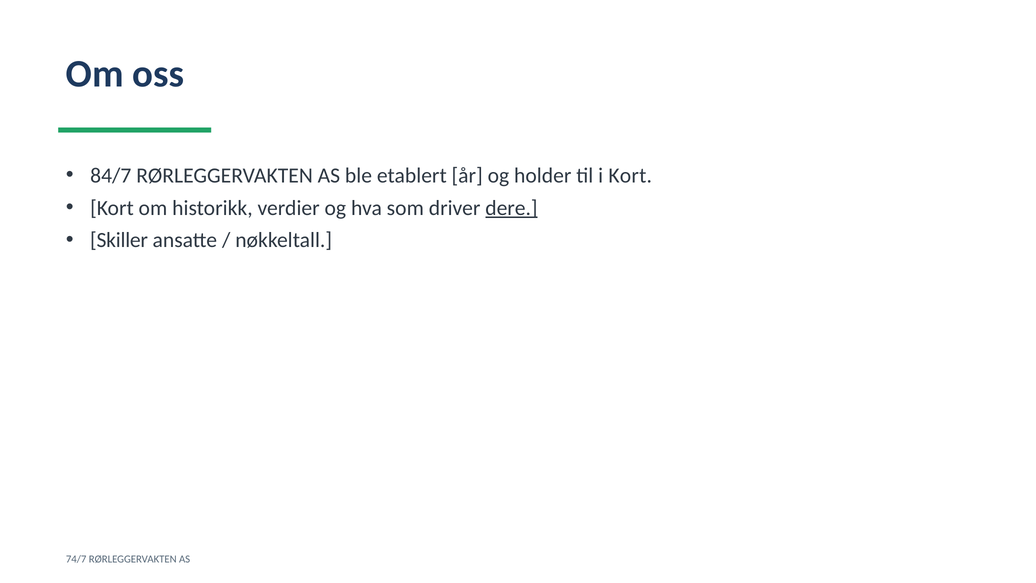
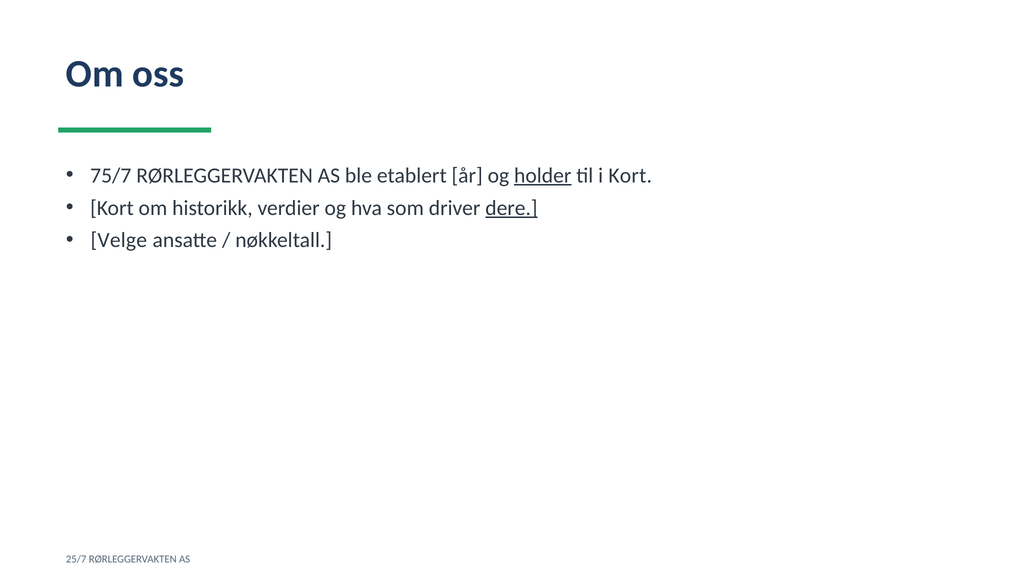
84/7: 84/7 -> 75/7 (111, 175)
holder underline: none -> present (543, 175)
Skiller: Skiller -> Velge (119, 240)
74/7: 74/7 -> 25/7 (76, 559)
